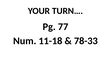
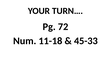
77: 77 -> 72 (63, 27)
78-33: 78-33 -> 45-33 (86, 41)
